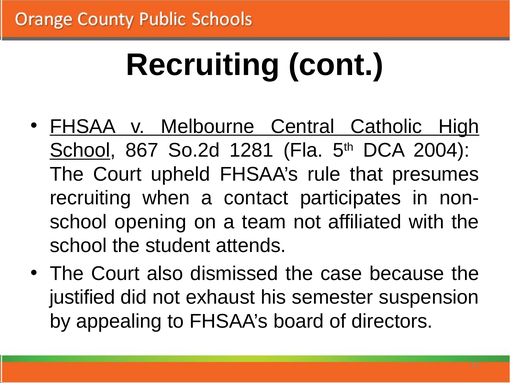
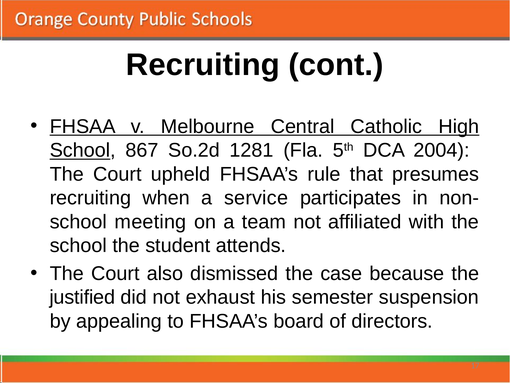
contact: contact -> service (256, 198)
opening: opening -> meeting (150, 222)
